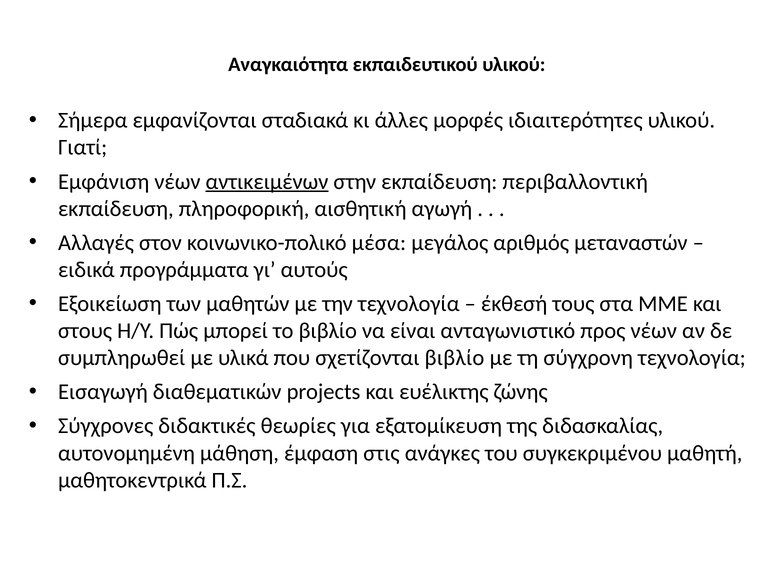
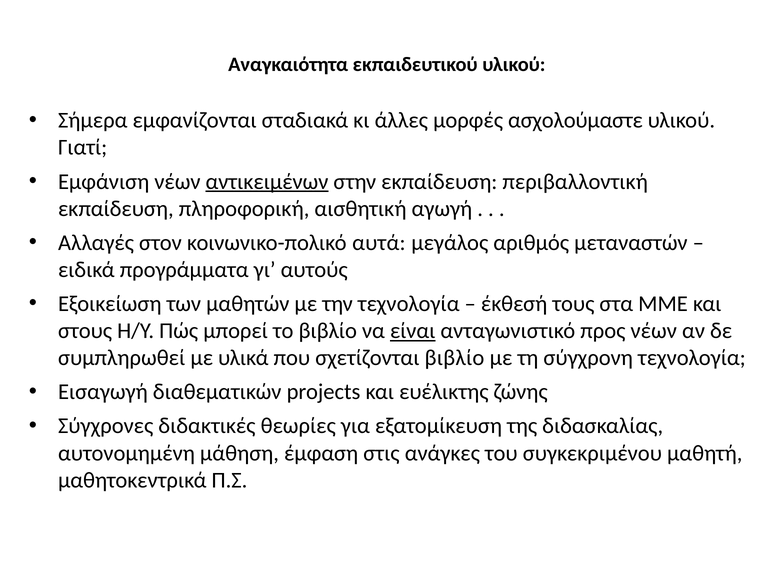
ιδιαιτερότητες: ιδιαιτερότητες -> ασχολούμαστε (575, 120)
μέσα: μέσα -> αυτά (379, 242)
είναι underline: none -> present (413, 331)
